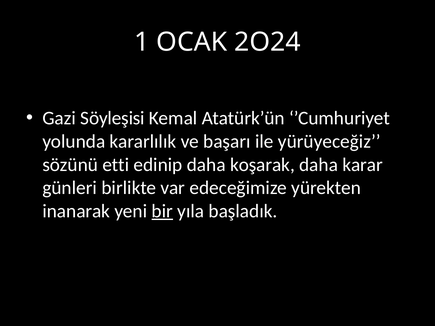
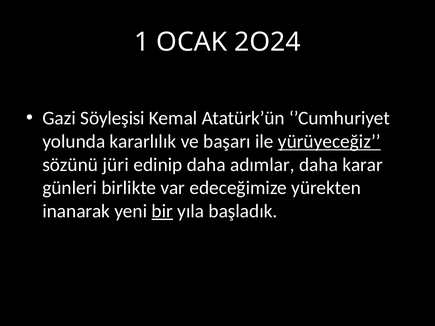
yürüyeceğiz underline: none -> present (329, 142)
etti: etti -> jüri (116, 165)
koşarak: koşarak -> adımlar (262, 165)
